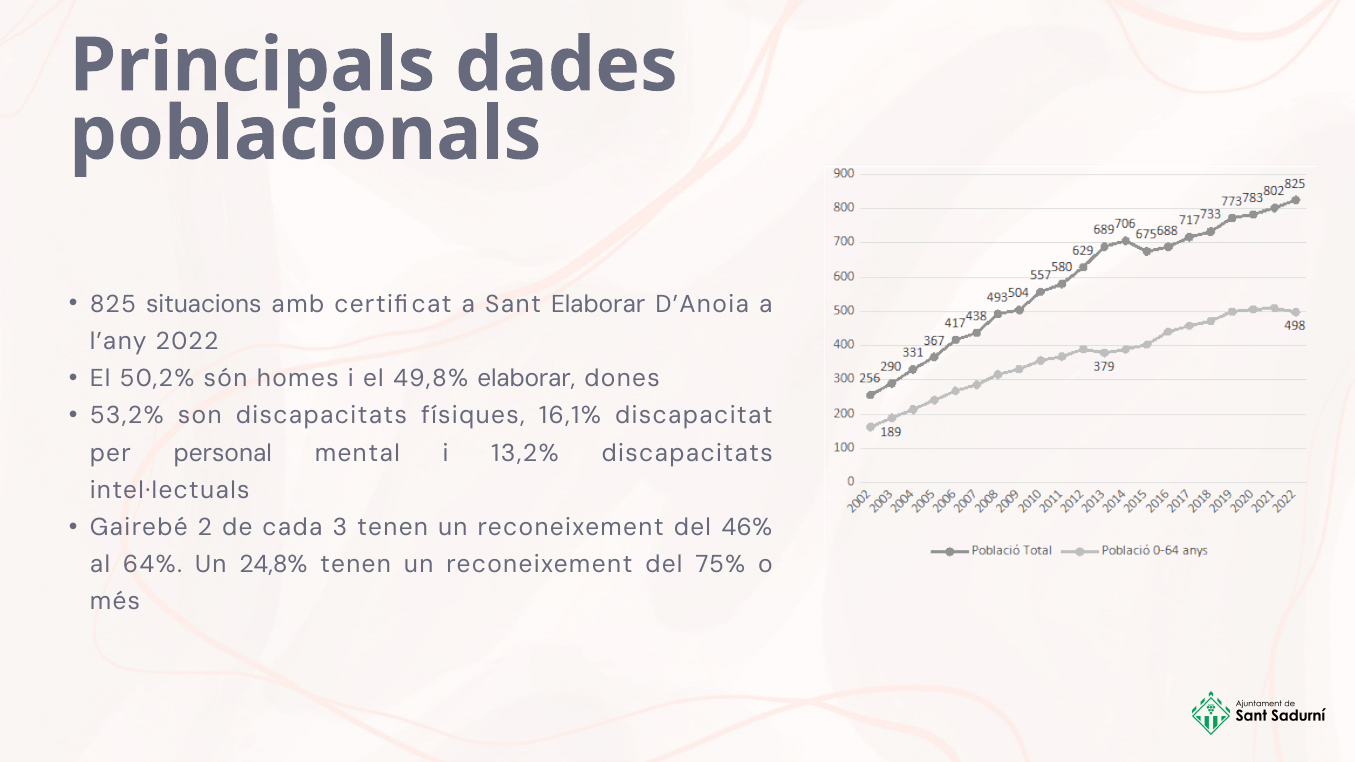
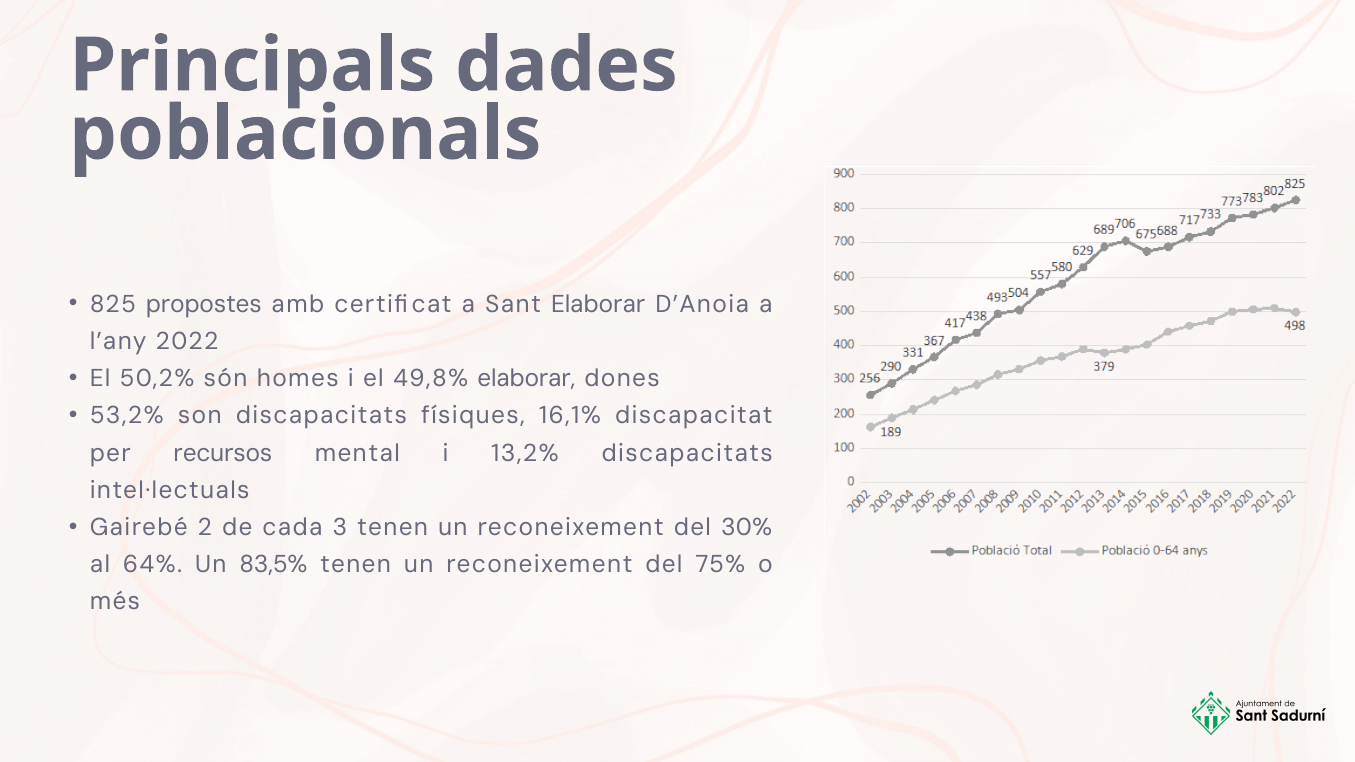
situacions: situacions -> propostes (204, 304)
personal: personal -> recursos (223, 453)
46%: 46% -> 30% (747, 528)
24,8%: 24,8% -> 83,5% (273, 565)
